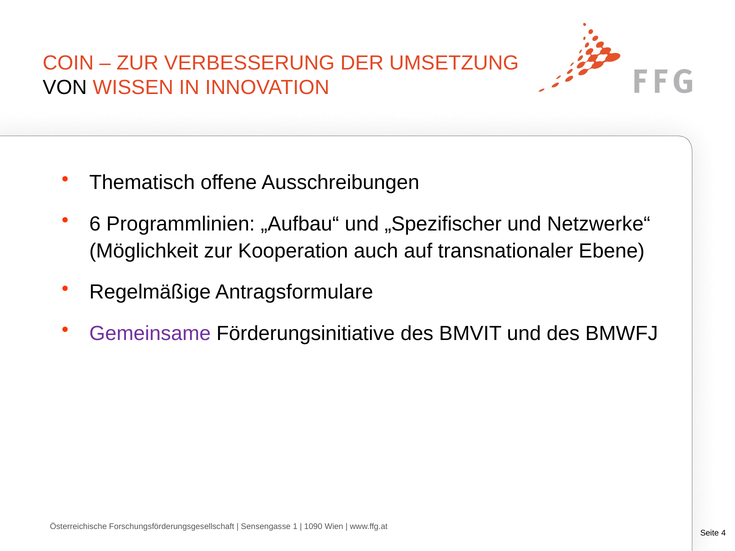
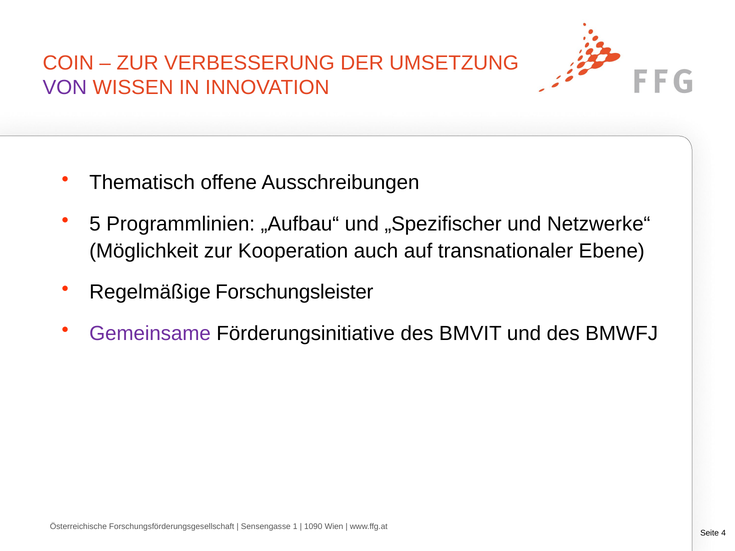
VON colour: black -> purple (65, 87)
6: 6 -> 5 (95, 224)
Antragsformulare: Antragsformulare -> Forschungsleister (294, 292)
